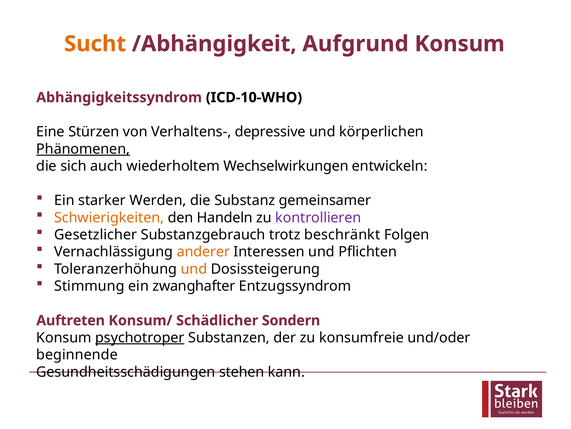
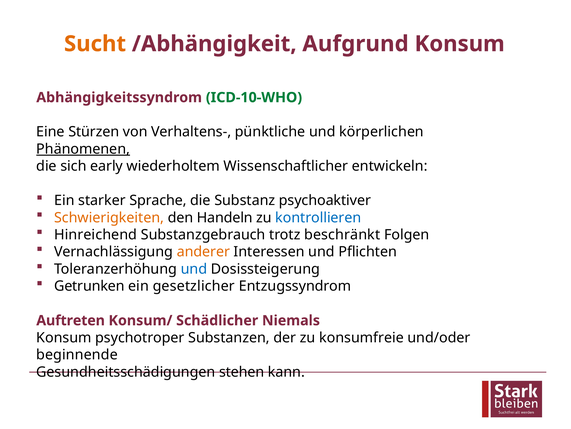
ICD-10-WHO colour: black -> green (254, 97)
depressive: depressive -> pünktliche (270, 132)
auch: auch -> early (107, 166)
Wechselwirkungen: Wechselwirkungen -> Wissenschaftlicher (286, 166)
Werden: Werden -> Sprache (158, 200)
gemeinsamer: gemeinsamer -> psychoaktiver (325, 200)
kontrollieren colour: purple -> blue (318, 217)
Gesetzlicher: Gesetzlicher -> Hinreichend (96, 234)
und colour: orange -> blue (194, 269)
Stimmung: Stimmung -> Getrunken (89, 286)
zwanghafter: zwanghafter -> gesetzlicher (194, 286)
Sondern: Sondern -> Niemals (291, 320)
psychotroper underline: present -> none (140, 337)
